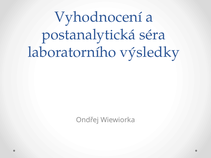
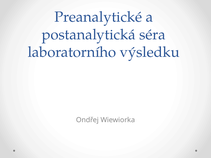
Vyhodnocení: Vyhodnocení -> Preanalytické (98, 17)
výsledky: výsledky -> výsledku (150, 52)
